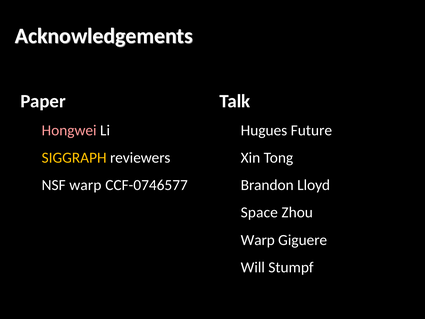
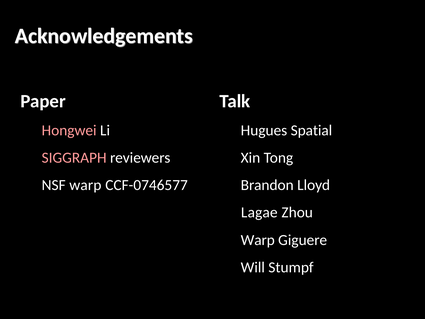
Future: Future -> Spatial (311, 130)
SIGGRAPH colour: yellow -> pink (74, 158)
Space: Space -> Lagae (259, 212)
